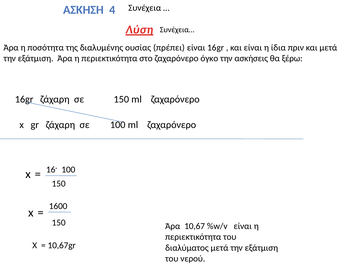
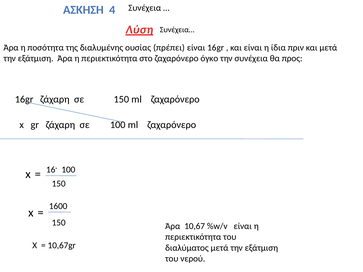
την ασκήσεις: ασκήσεις -> συνέχεια (251, 58)
ξέρω: ξέρω -> προς (292, 58)
